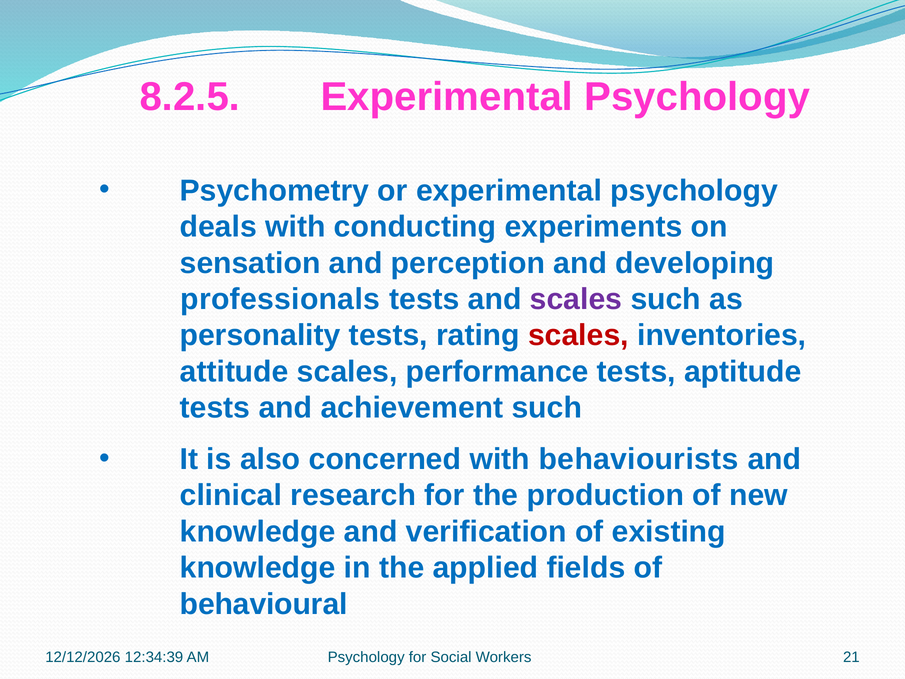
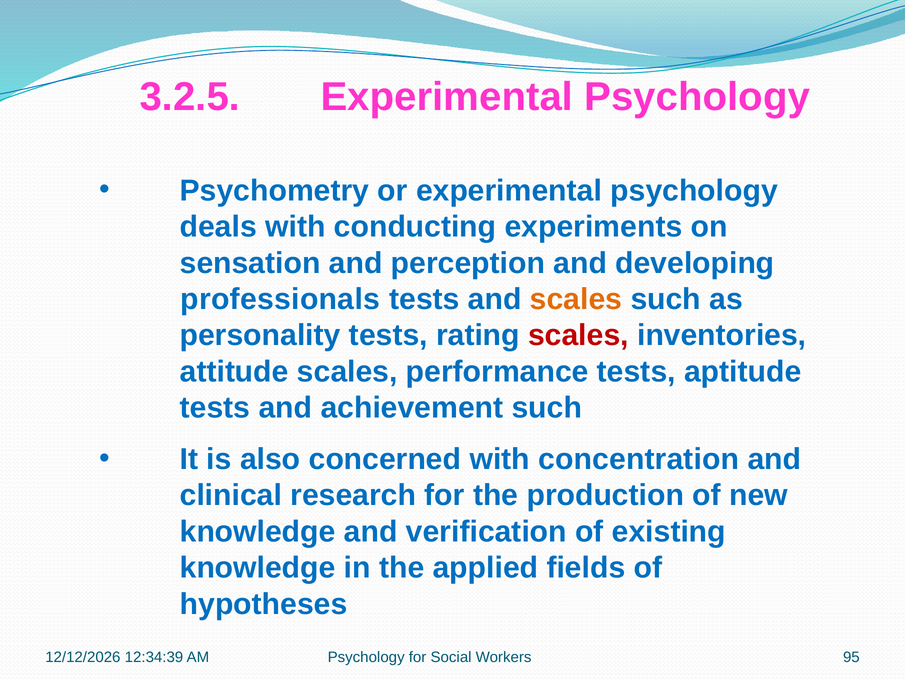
8.2.5: 8.2.5 -> 3.2.5 (190, 97)
scales colour: purple -> orange (576, 299)
behaviourists: behaviourists -> concentration (639, 459)
behavioural: behavioural -> hypotheses (264, 604)
21: 21 -> 95 (851, 657)
